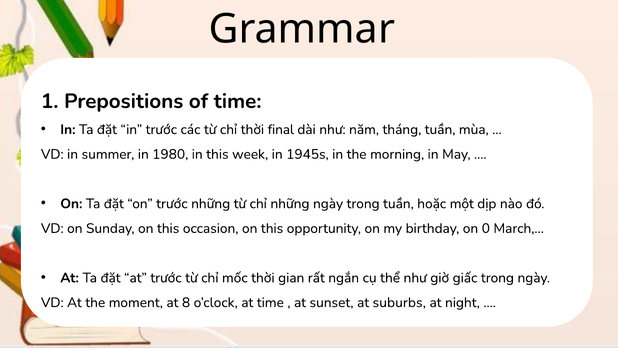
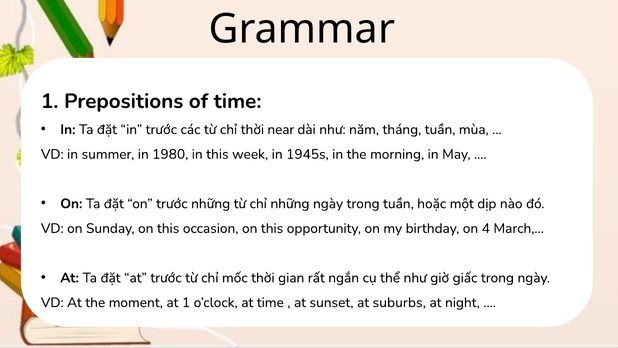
final: final -> near (281, 129)
0: 0 -> 4 (486, 228)
at 8: 8 -> 1 (186, 302)
